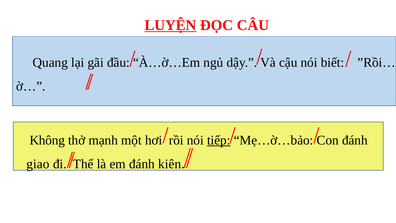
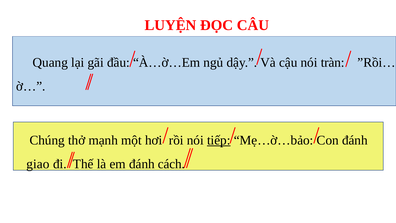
LUYỆN underline: present -> none (171, 25)
biết: biết -> tràn (333, 62)
Không: Không -> Chúng (47, 140)
kiên: kiên -> cách (171, 164)
